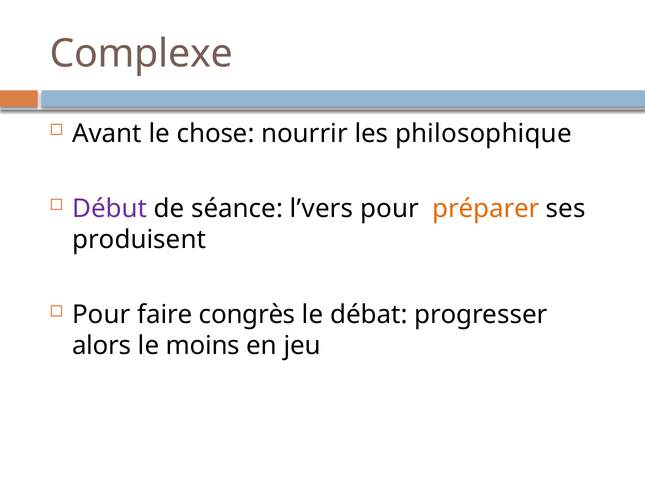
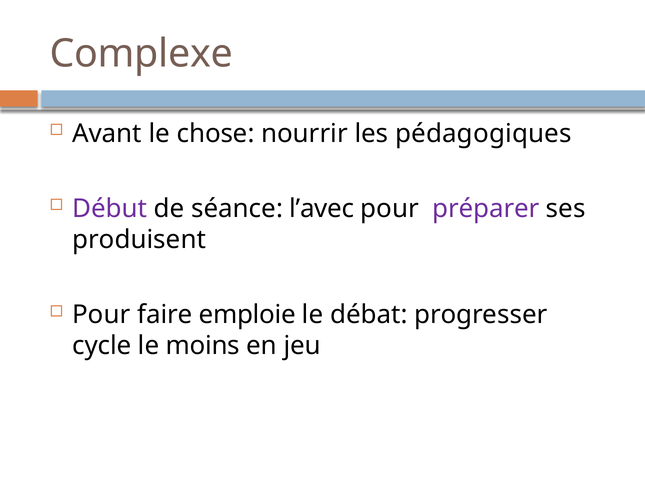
philosophique: philosophique -> pédagogiques (483, 133)
l’vers: l’vers -> l’avec (322, 208)
préparer colour: orange -> purple (486, 208)
congrès: congrès -> emploie (247, 314)
alors: alors -> cycle (102, 346)
